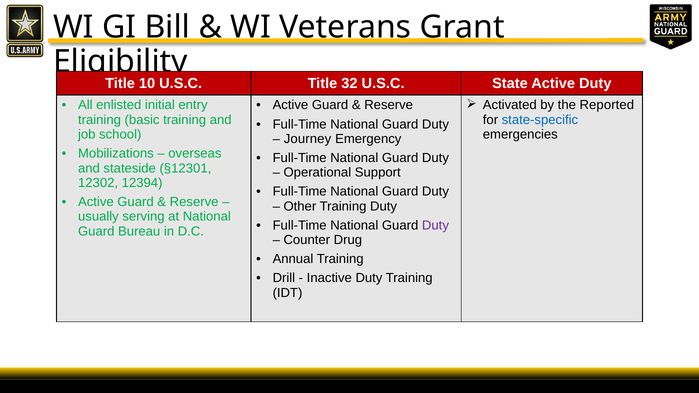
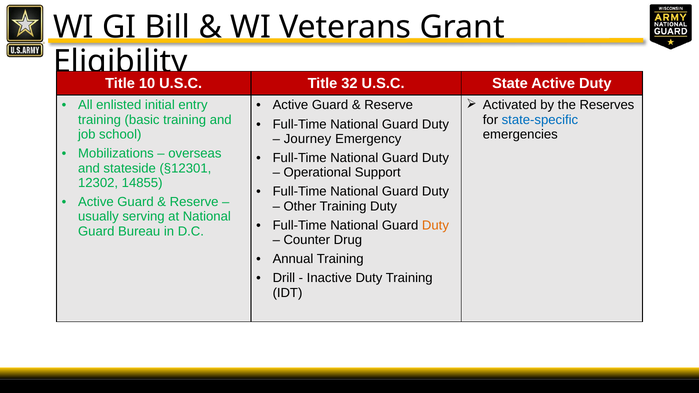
Reported: Reported -> Reserves (607, 105)
12394: 12394 -> 14855 (142, 183)
Duty colour: purple -> orange (435, 225)
